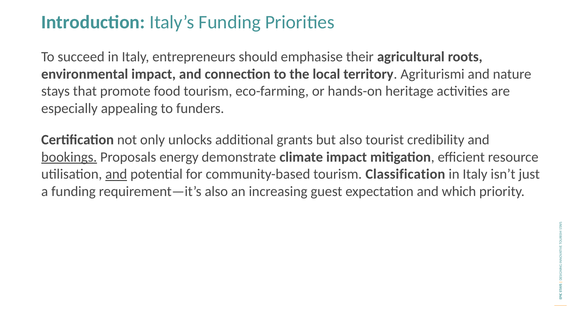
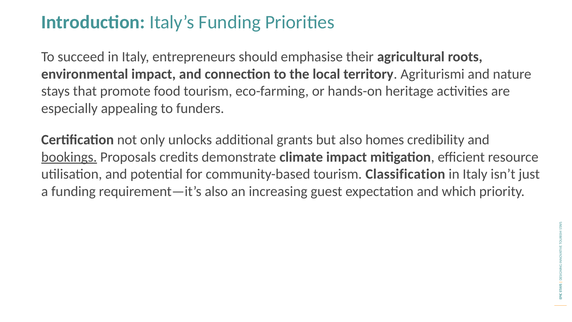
tourist: tourist -> homes (385, 140)
energy: energy -> credits (179, 157)
and underline: present -> none (116, 174)
